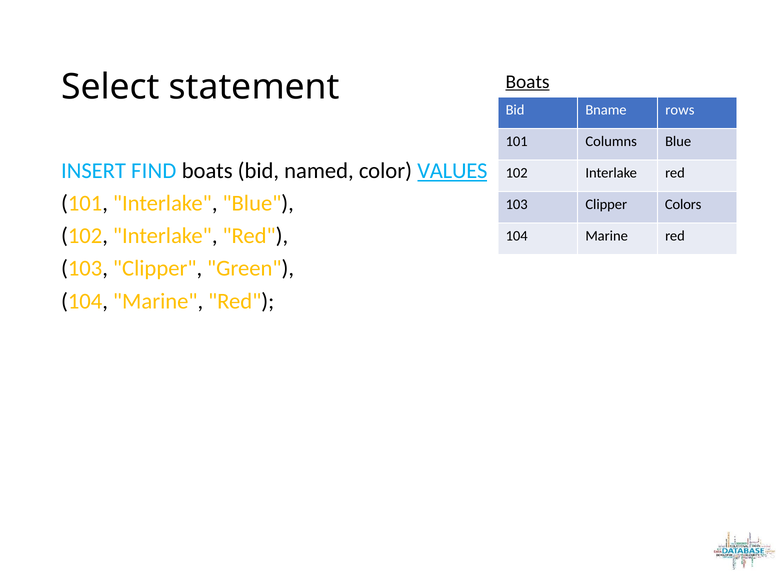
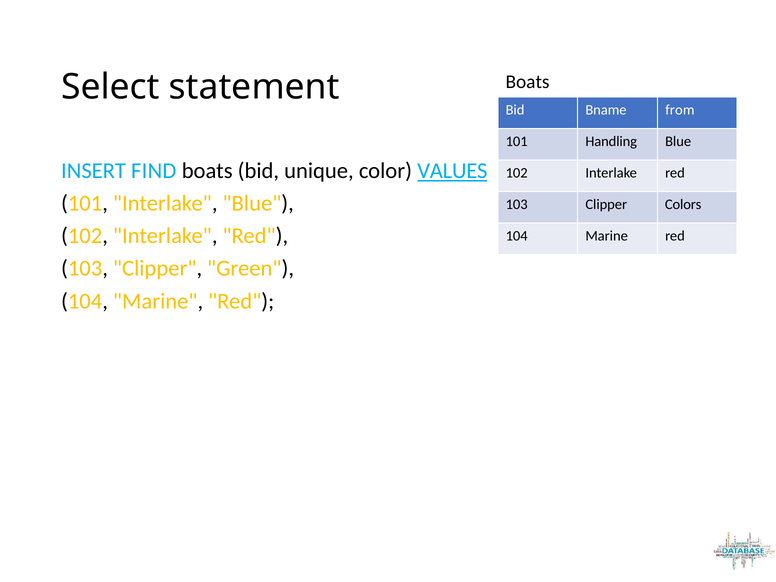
Boats underline: present -> none (528, 82)
rows: rows -> from (680, 110)
Columns: Columns -> Handling (611, 141)
named: named -> unique (319, 171)
